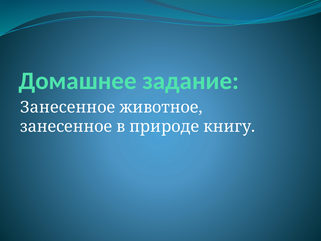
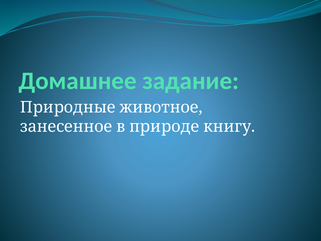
Занесенное: Занесенное -> Природные (68, 107)
